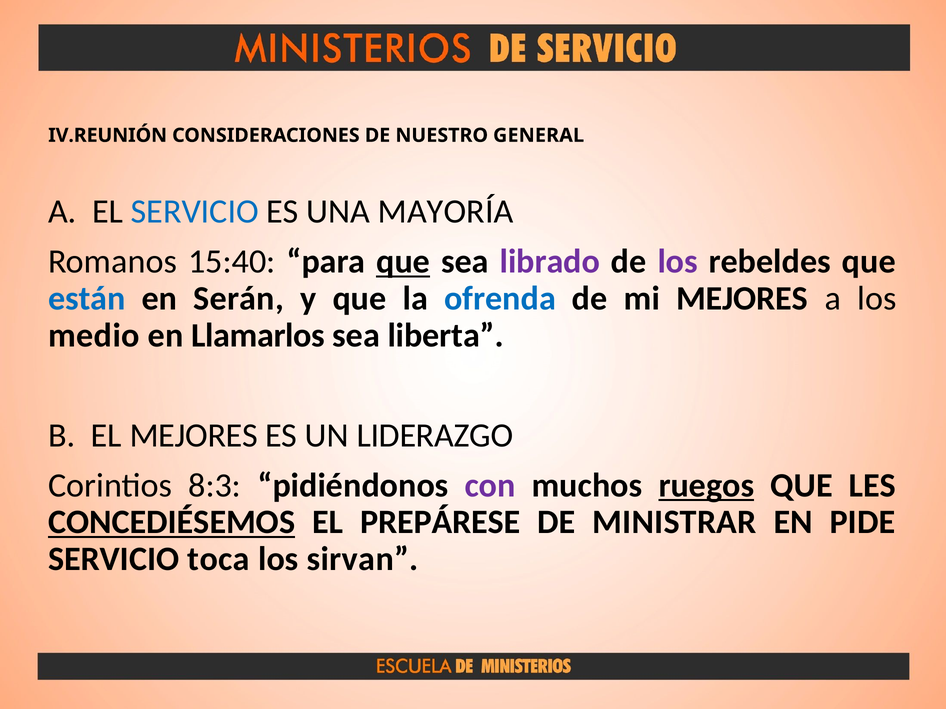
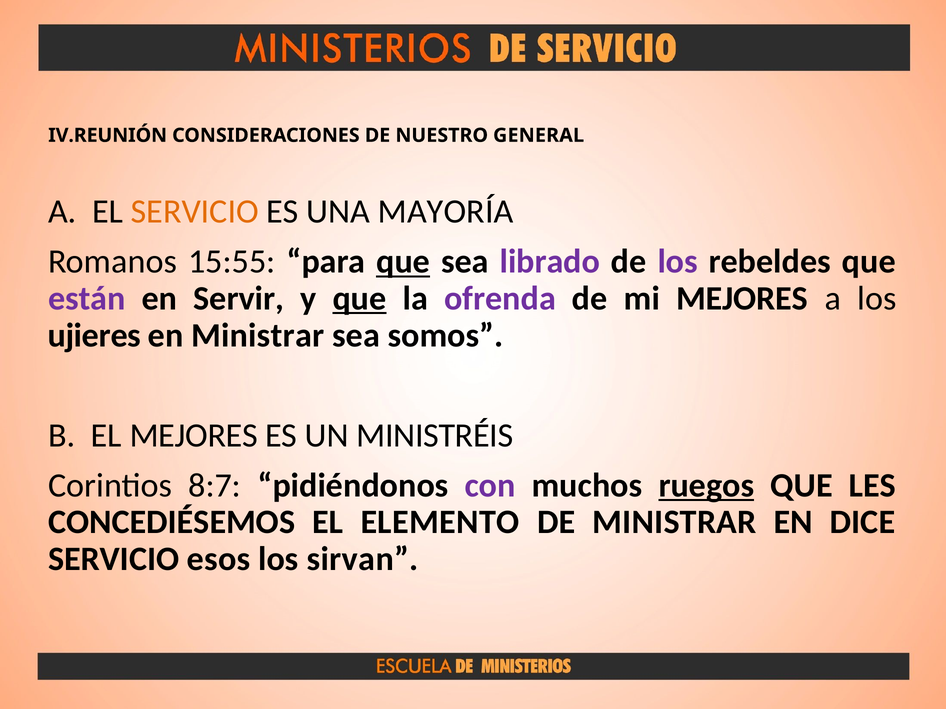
SERVICIO colour: blue -> orange (195, 212)
15:40: 15:40 -> 15:55 (232, 262)
están colour: blue -> purple (87, 299)
Serán: Serán -> Servir (239, 299)
que underline: none -> present (360, 299)
ofrenda colour: blue -> purple (500, 299)
medio: medio -> ujieres (94, 336)
en Llamarlos: Llamarlos -> Ministrar (258, 336)
liberta: liberta -> somos (446, 336)
LIDERAZGO: LIDERAZGO -> MINISTRÉIS (435, 436)
8:3: 8:3 -> 8:7 (215, 486)
CONCEDIÉSEMOS underline: present -> none (172, 523)
PREPÁRESE: PREPÁRESE -> ELEMENTO (440, 523)
PIDE: PIDE -> DICE (862, 523)
toca: toca -> esos (219, 559)
